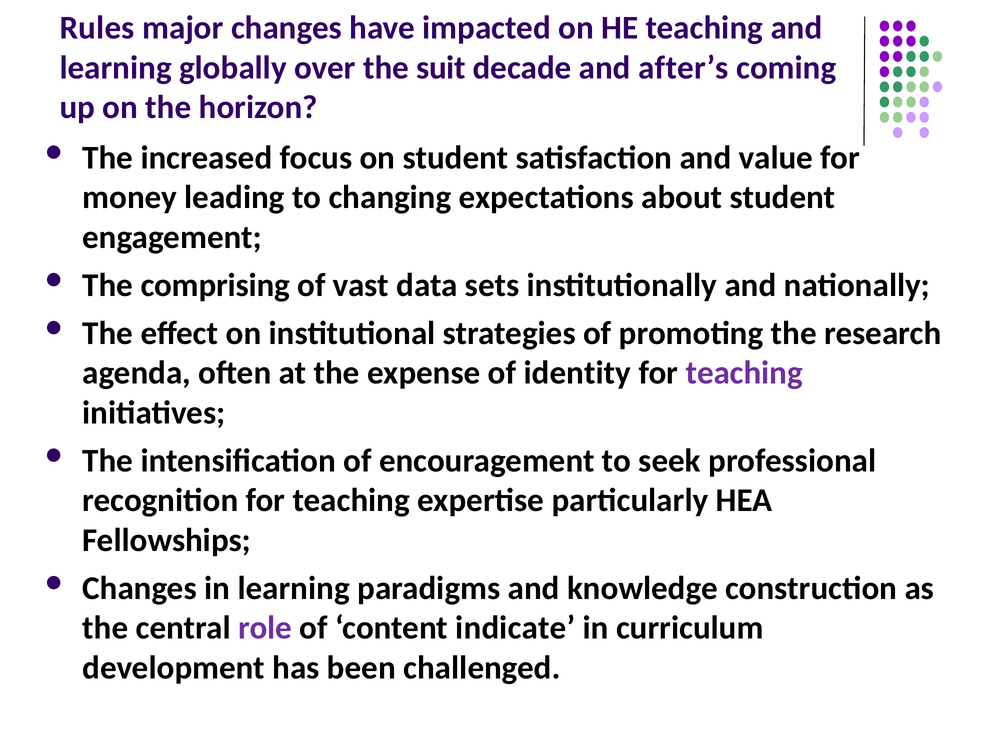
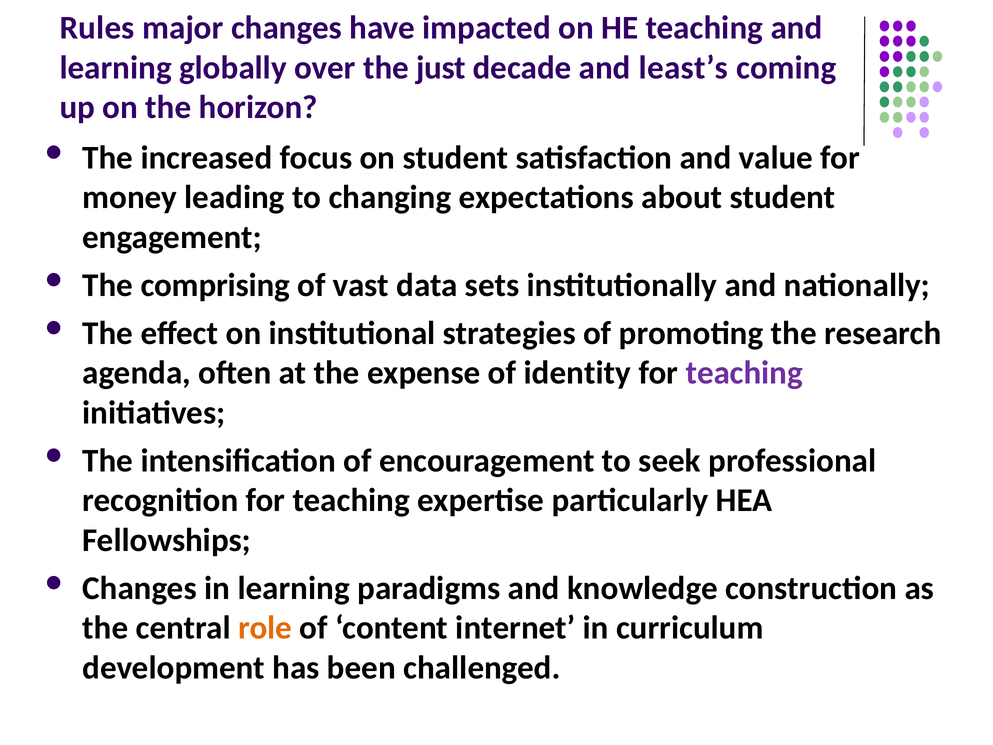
suit: suit -> just (441, 68)
after’s: after’s -> least’s (683, 68)
role colour: purple -> orange (265, 628)
indicate: indicate -> internet (515, 628)
